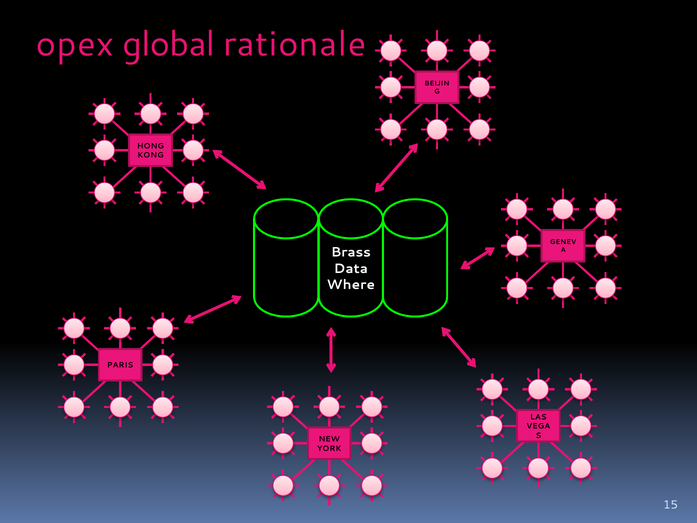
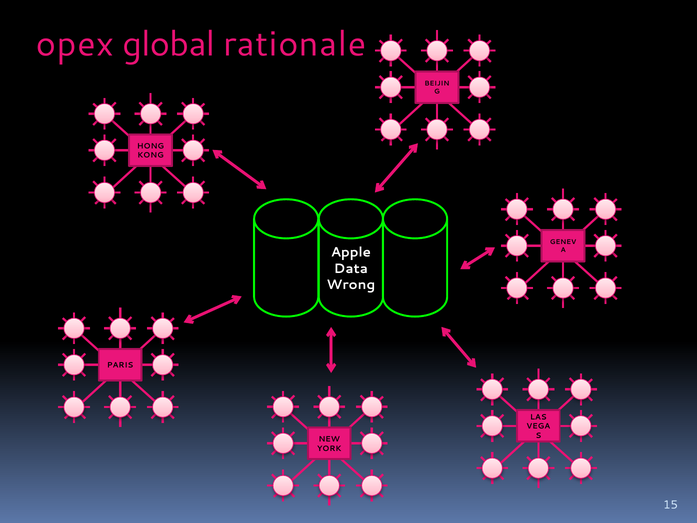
Brass: Brass -> Apple (351, 252)
Where: Where -> Wrong (351, 285)
